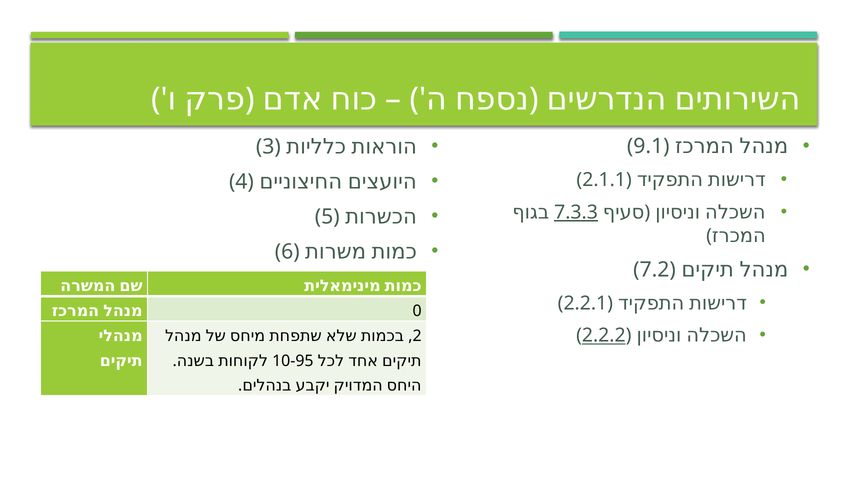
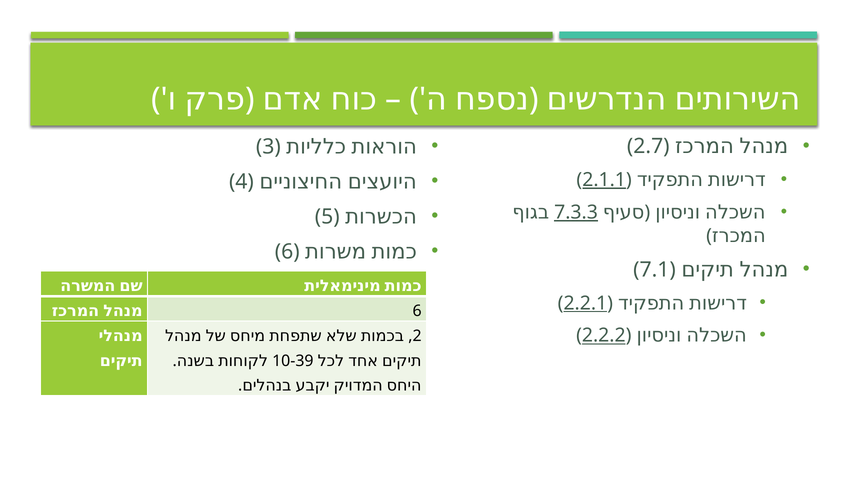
9.1: 9.1 -> 2.7 (648, 146)
2.1.1 underline: none -> present (604, 180)
7.2: 7.2 -> 7.1 (655, 270)
2.2.1 underline: none -> present (585, 303)
0: 0 -> 6 (417, 311)
10-95: 10-95 -> 10-39 (293, 361)
